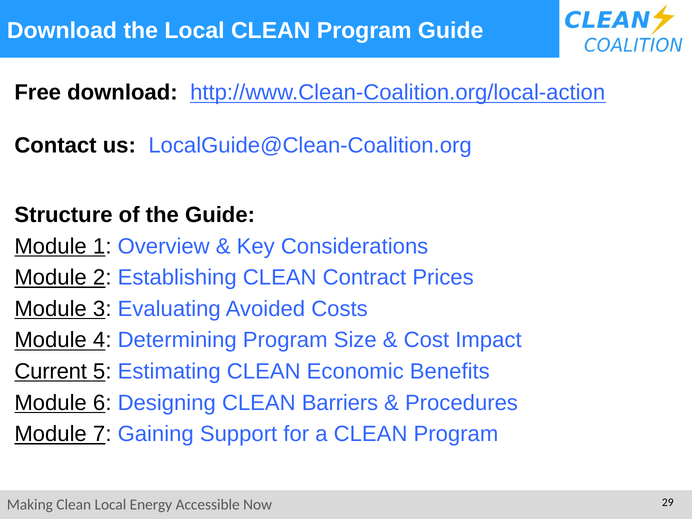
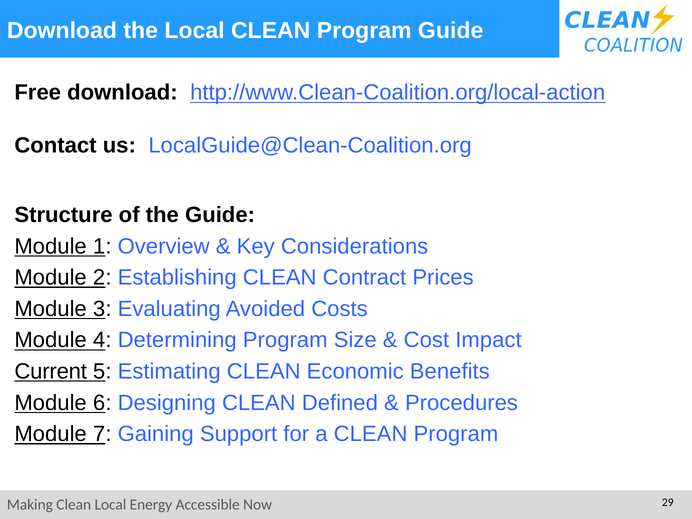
Barriers: Barriers -> Defined (340, 403)
